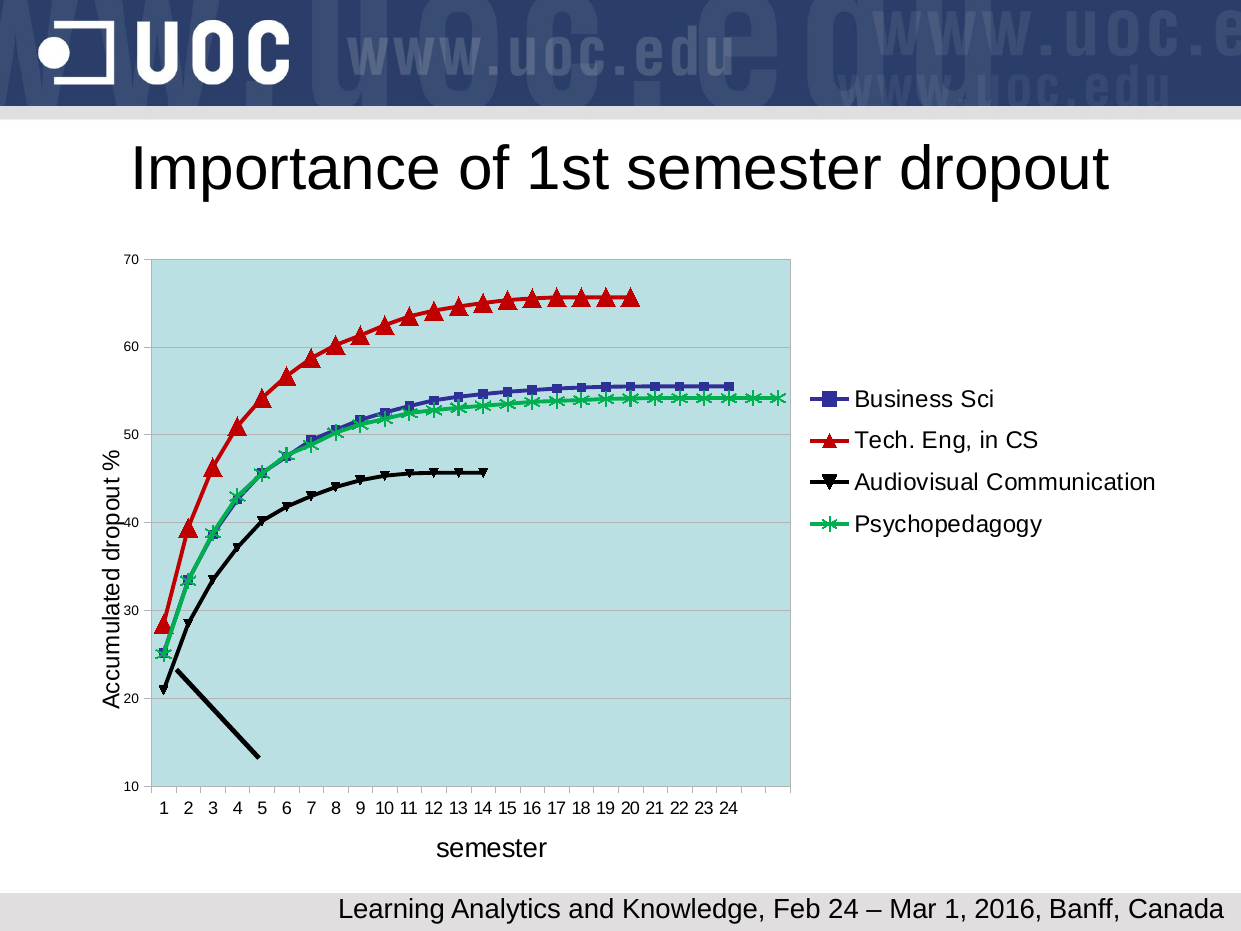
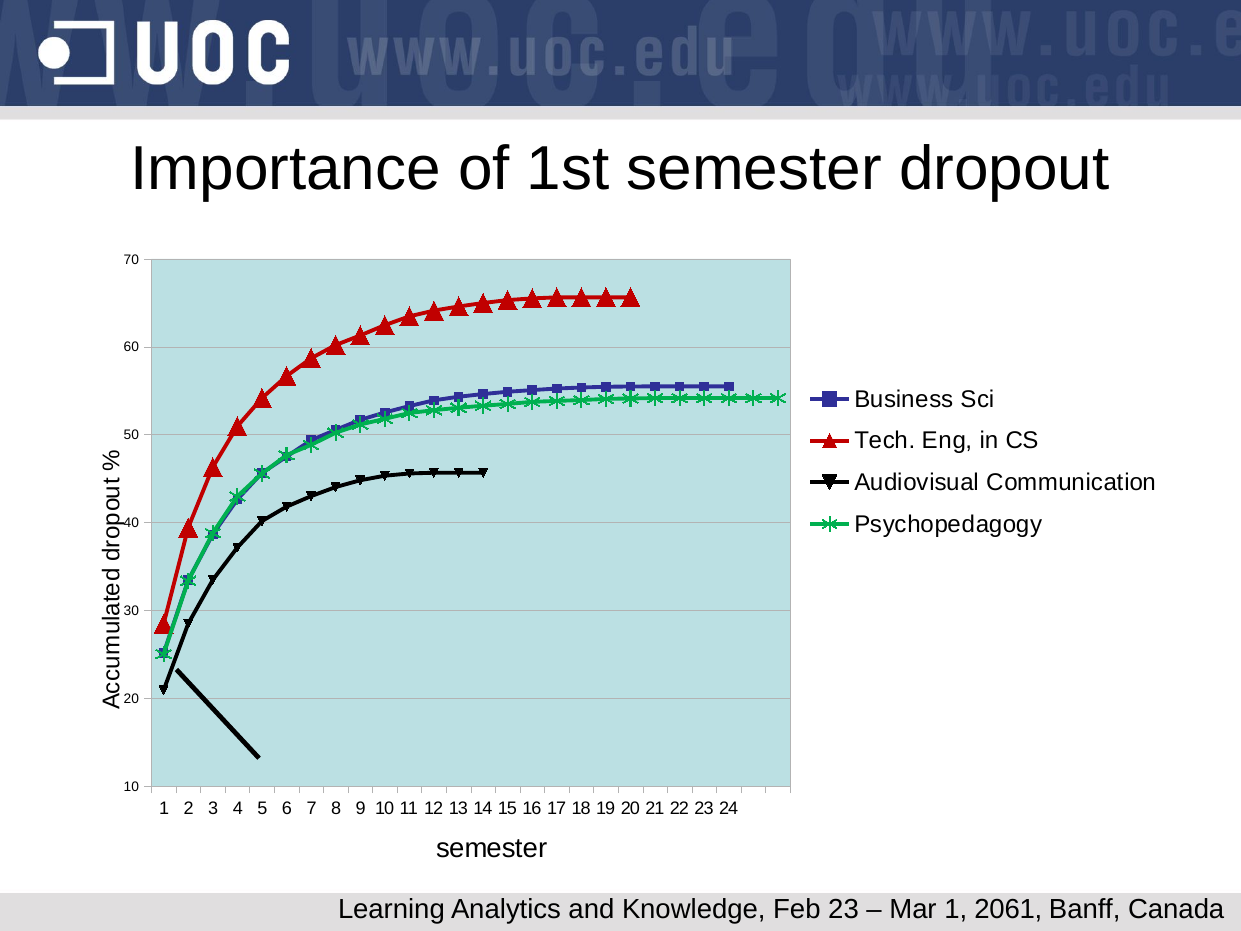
Feb 24: 24 -> 23 (844, 910)
2016: 2016 -> 2061 (1008, 910)
